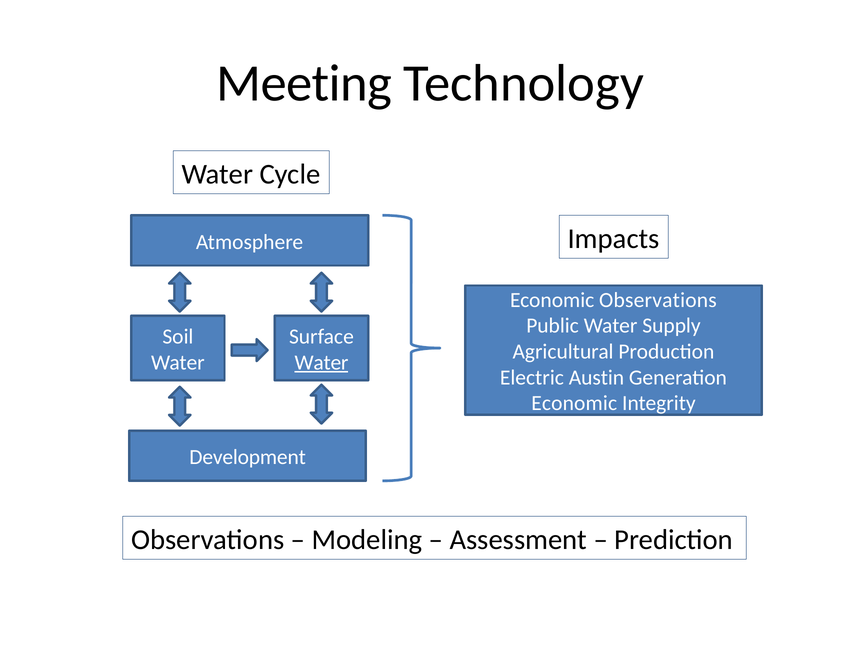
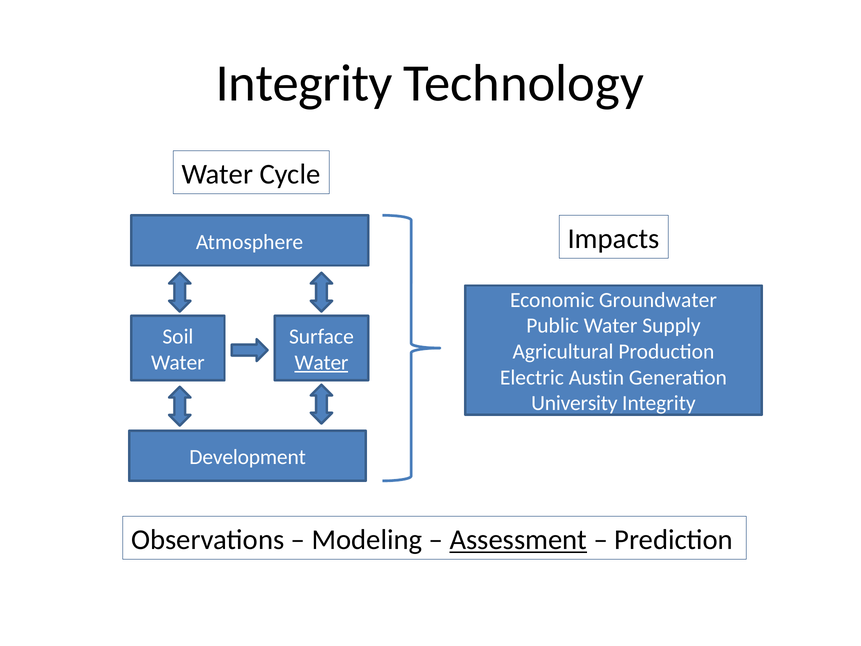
Meeting: Meeting -> Integrity (304, 83)
Economic Observations: Observations -> Groundwater (658, 300)
Economic: Economic -> University (574, 403)
Assessment underline: none -> present (518, 540)
